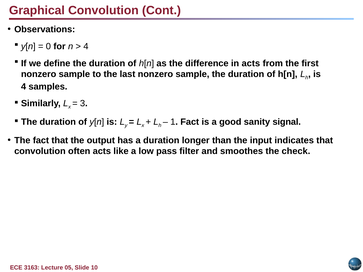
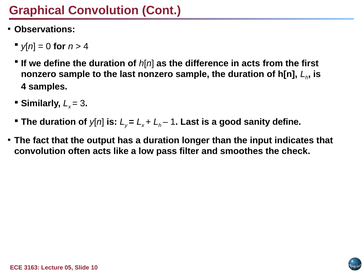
1 Fact: Fact -> Last (190, 122)
sanity signal: signal -> define (287, 122)
